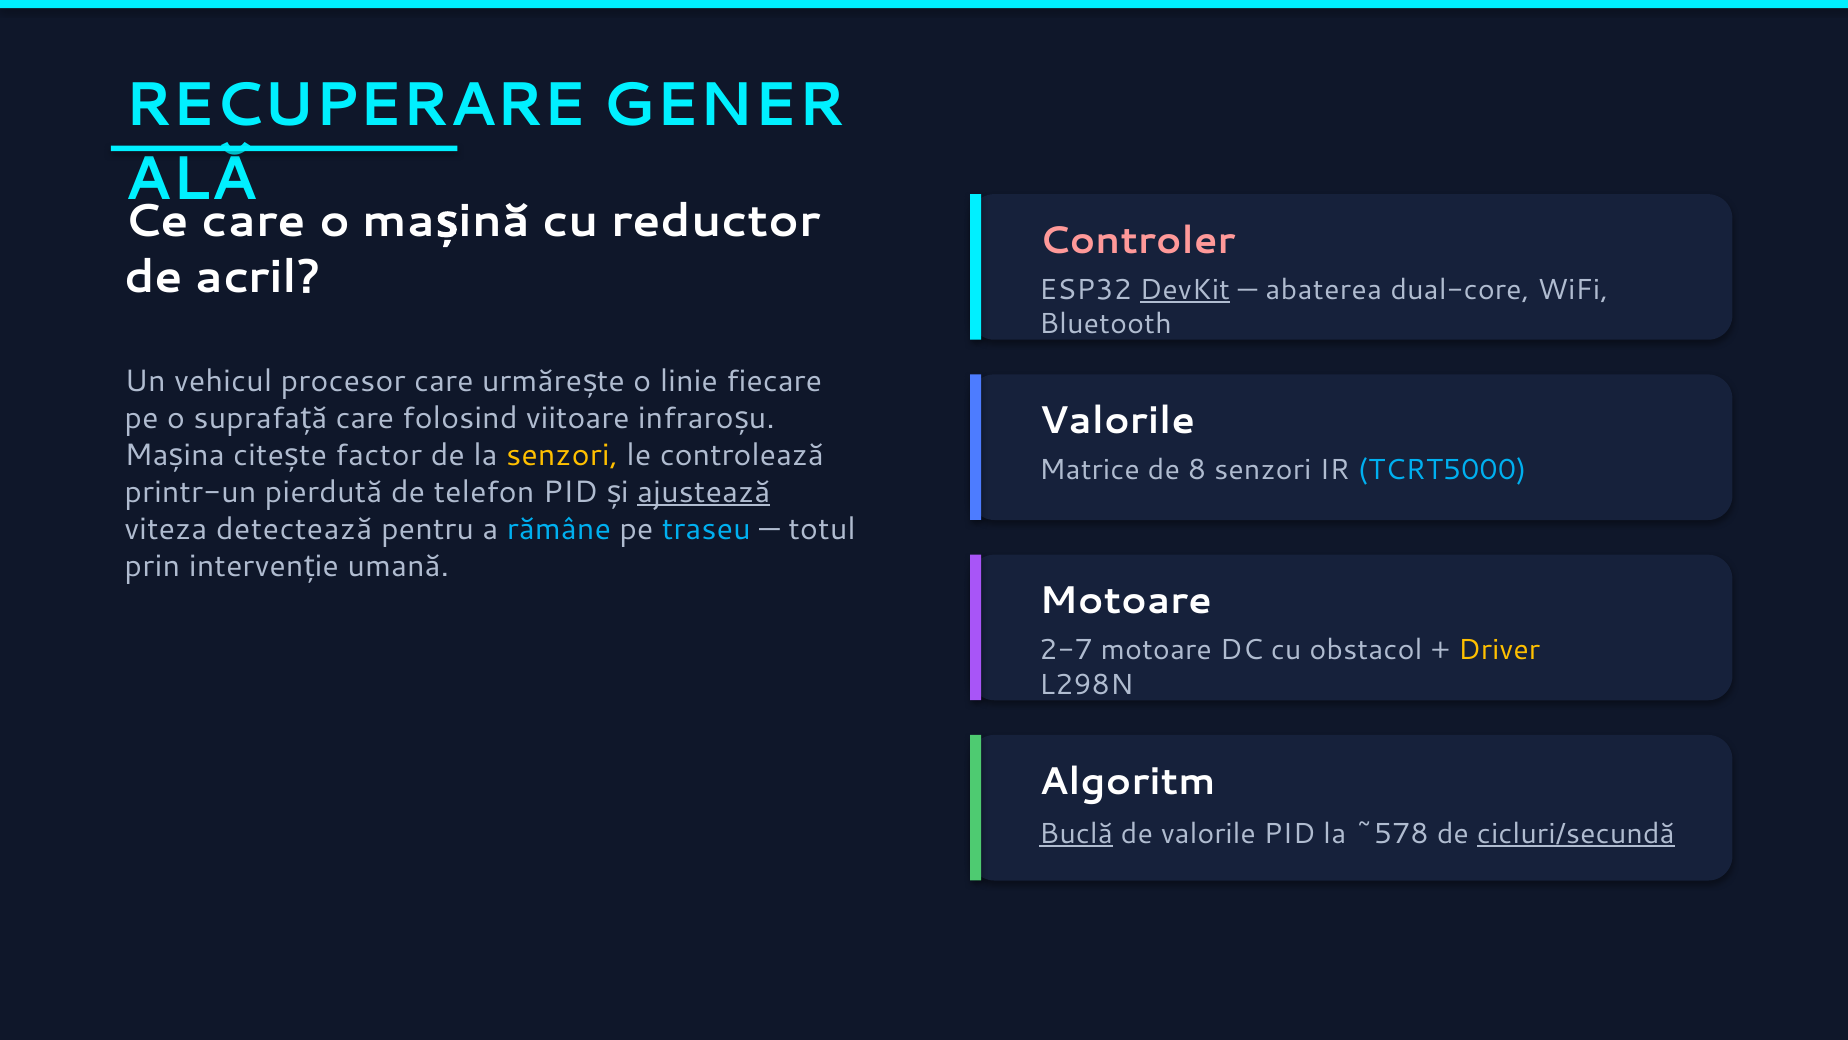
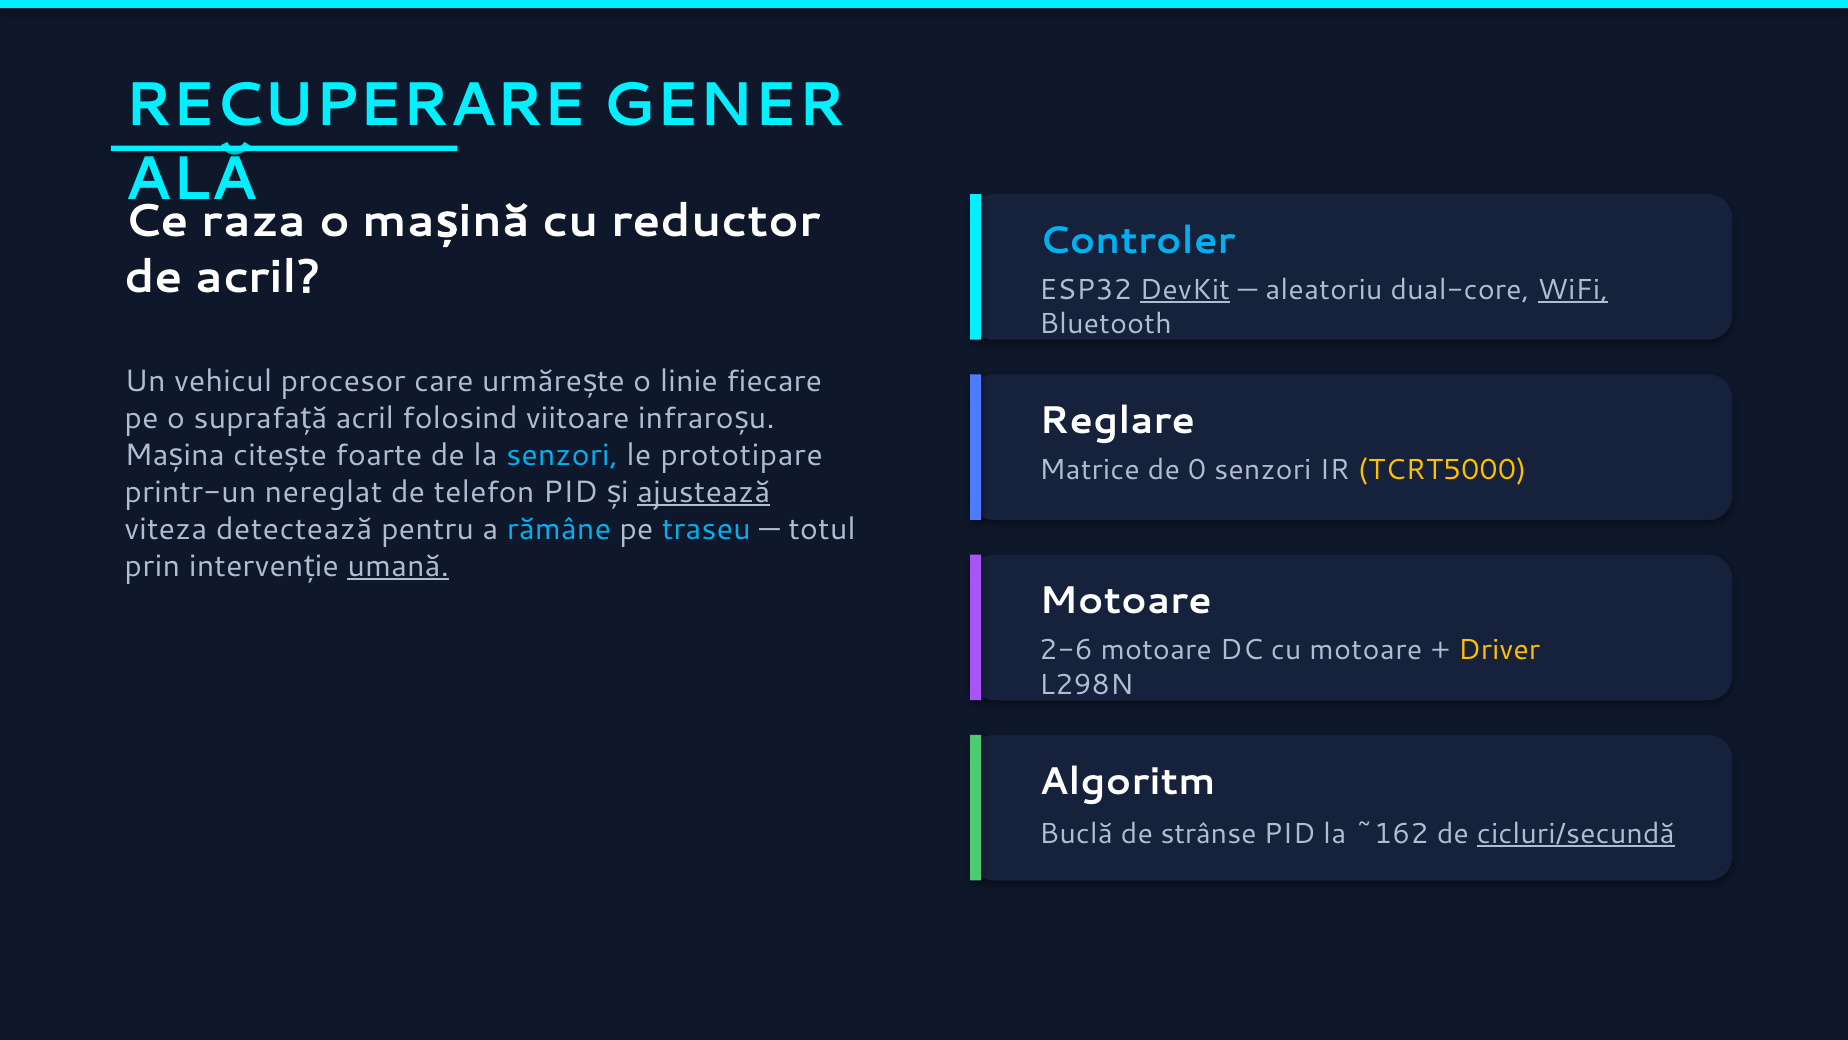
Ce care: care -> raza (254, 222)
Controler colour: pink -> light blue (1137, 241)
abaterea: abaterea -> aleatoriu (1324, 289)
WiFi underline: none -> present (1573, 289)
Valorile: Valorile -> Reglare (1117, 421)
care: care -> acril (365, 418)
factor: factor -> foarte (379, 455)
senzori colour: yellow -> light blue (562, 455)
controlează: controlează -> prototipare (742, 455)
8: 8 -> 0 (1197, 470)
TCRT5000 colour: light blue -> yellow (1442, 470)
pierdută: pierdută -> nereglat (324, 492)
umană underline: none -> present (398, 566)
2-7: 2-7 -> 2-6 (1066, 650)
cu obstacol: obstacol -> motoare (1366, 650)
Buclă underline: present -> none (1076, 833)
de valorile: valorile -> strânse (1208, 833)
~578: ~578 -> ~162 (1391, 833)
